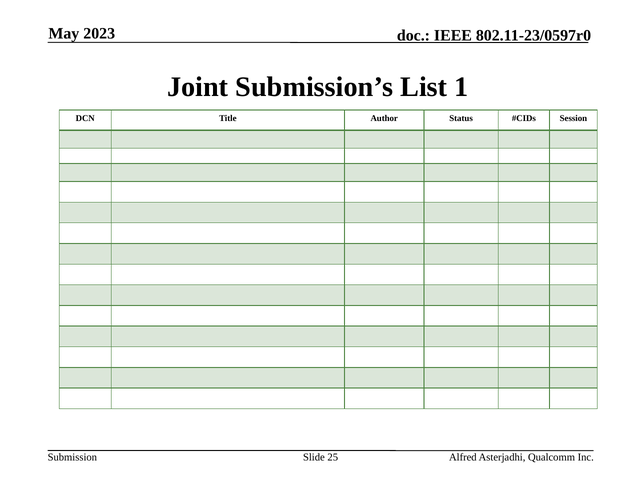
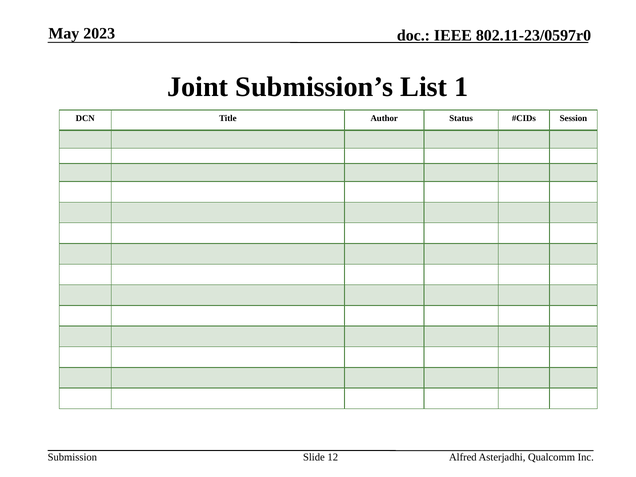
25: 25 -> 12 (333, 457)
